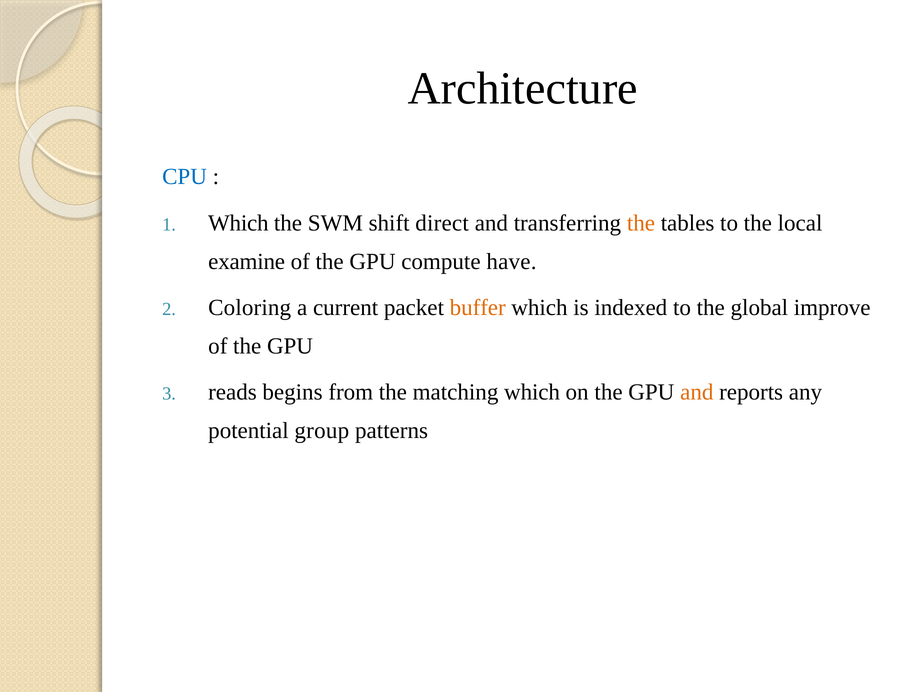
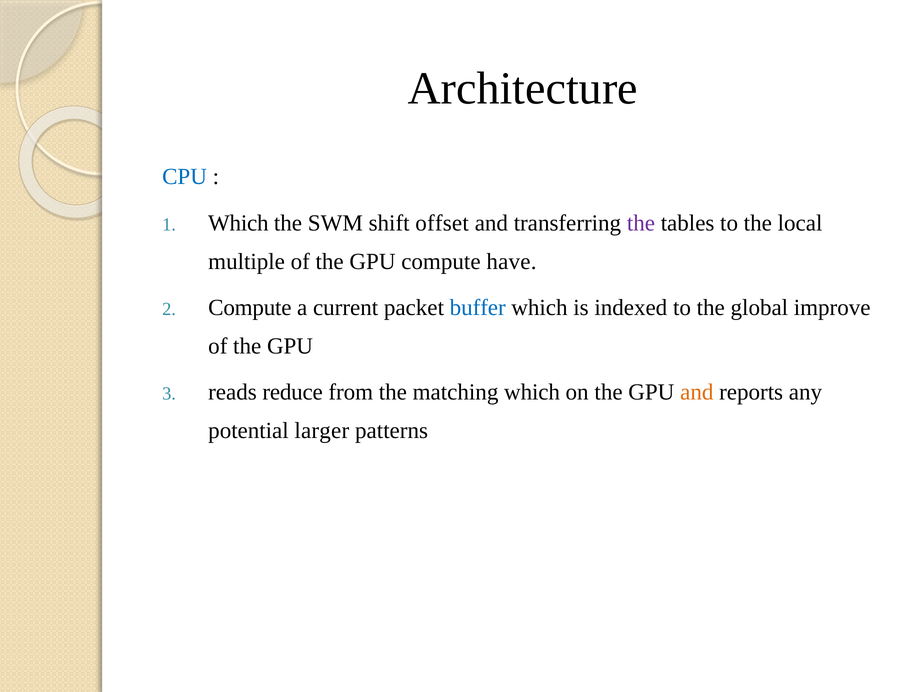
direct: direct -> offset (442, 223)
the colour: orange -> purple (641, 223)
examine: examine -> multiple (247, 261)
Coloring: Coloring -> Compute (250, 307)
buffer colour: orange -> blue (478, 307)
begins: begins -> reduce (293, 392)
group: group -> larger (322, 430)
